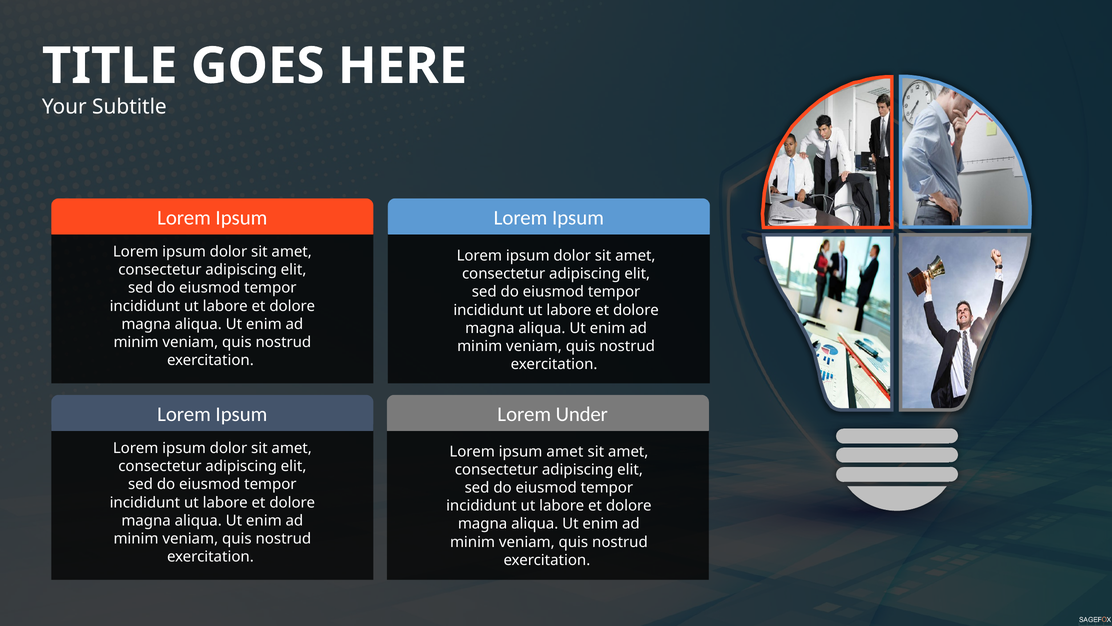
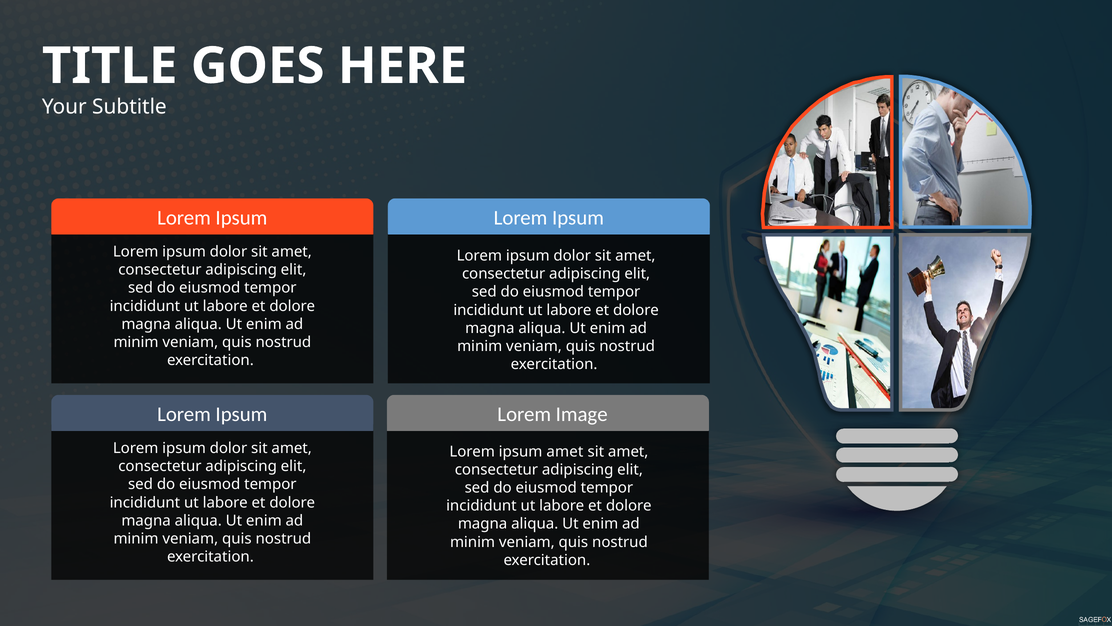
Under: Under -> Image (582, 414)
